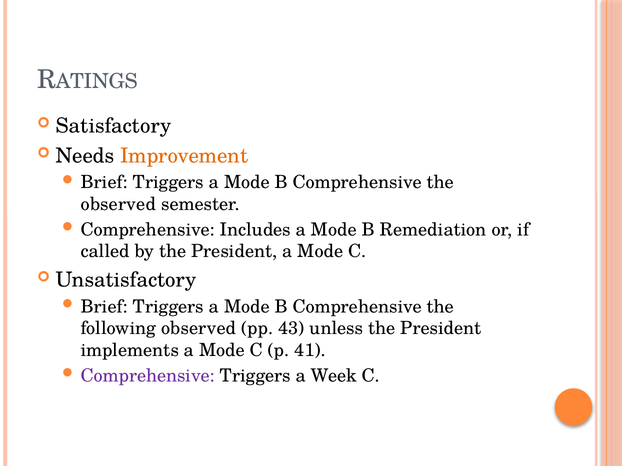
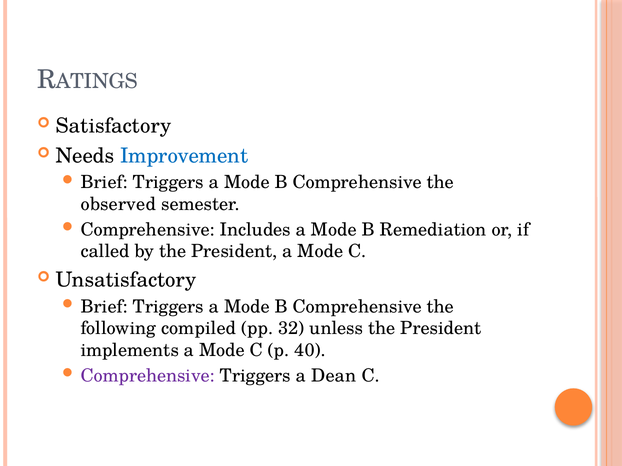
Improvement colour: orange -> blue (184, 156)
following observed: observed -> compiled (199, 329)
43: 43 -> 32 (291, 329)
41: 41 -> 40 (310, 351)
Week: Week -> Dean (334, 376)
